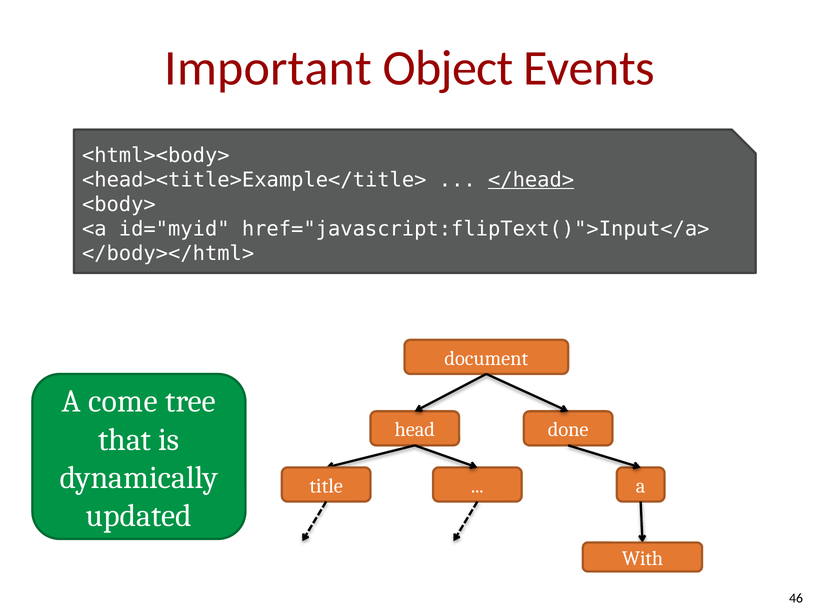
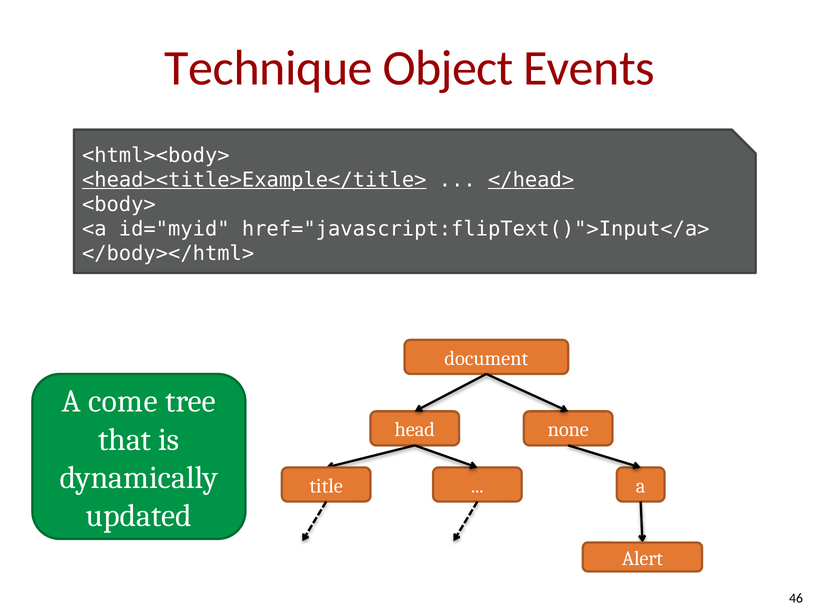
Important: Important -> Technique (269, 68)
<head><title>Example</title> underline: none -> present (254, 180)
done: done -> none (568, 429)
With: With -> Alert (642, 558)
